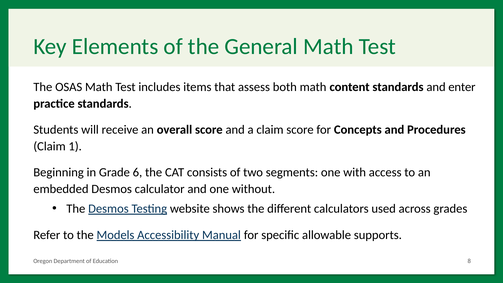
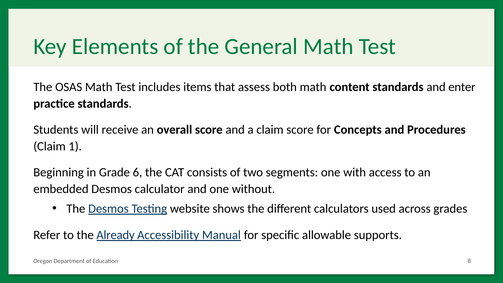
Models: Models -> Already (116, 235)
